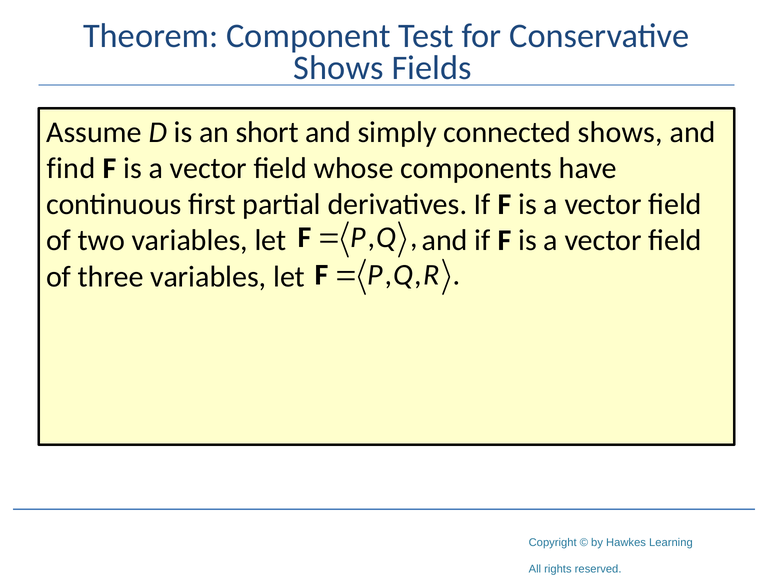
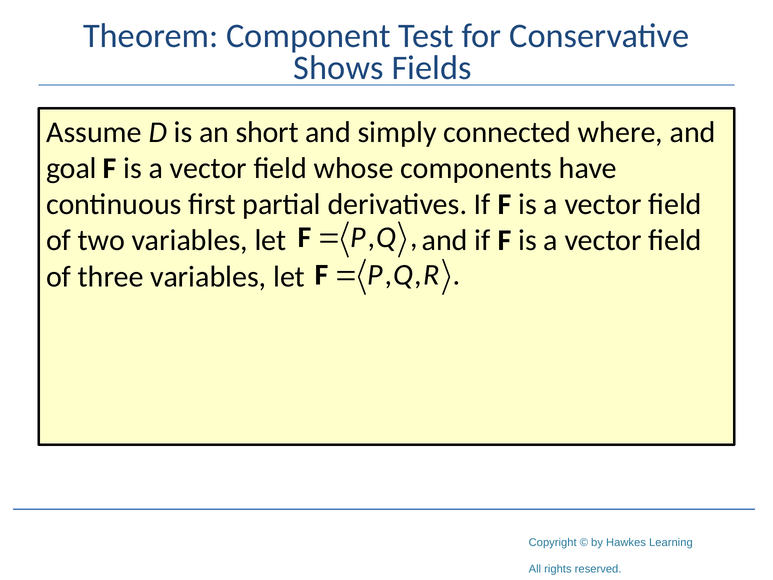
connected shows: shows -> where (620, 132)
find: find -> goal (71, 168)
